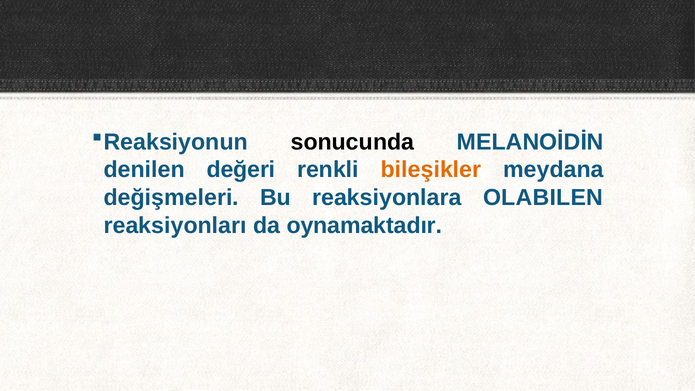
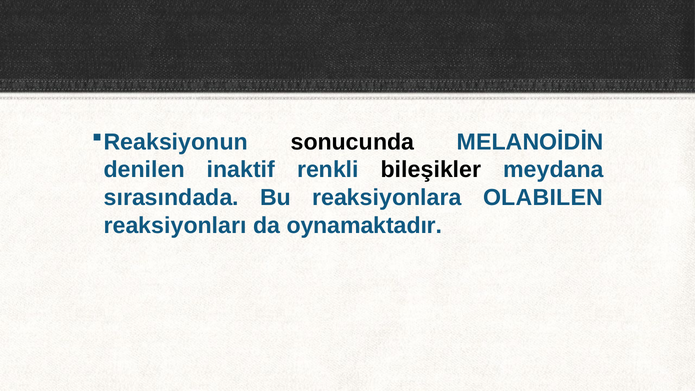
değeri: değeri -> inaktif (241, 170)
bileşikler colour: orange -> black (431, 170)
değişmeleri: değişmeleri -> sırasındada (171, 198)
